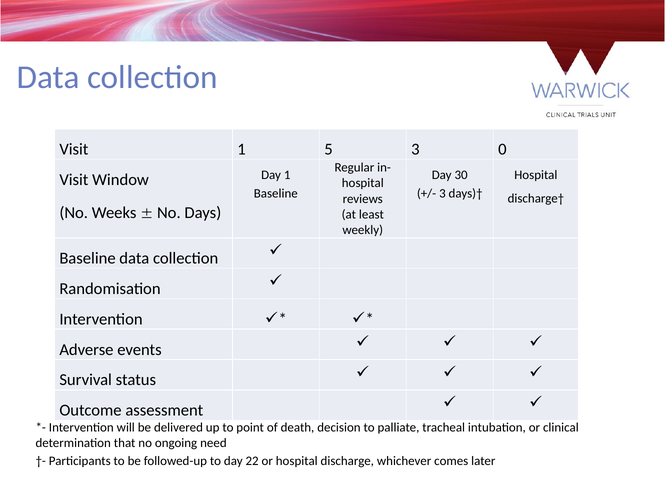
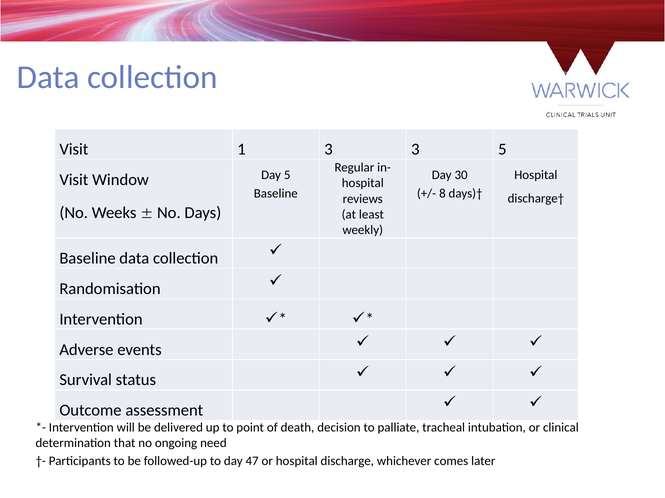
1 5: 5 -> 3 (328, 150)
3 0: 0 -> 5 (502, 150)
Day 1: 1 -> 5 (287, 175)
3: 3 -> 8 (442, 194)
22: 22 -> 47 (252, 462)
